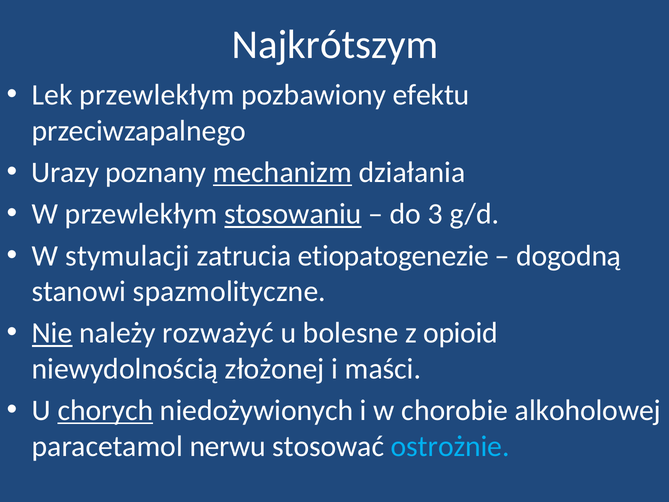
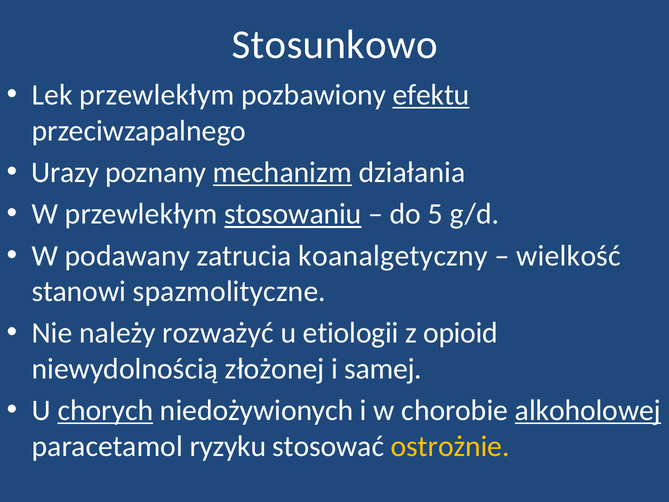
Najkrótszym: Najkrótszym -> Stosunkowo (335, 45)
efektu underline: none -> present (431, 95)
3: 3 -> 5 (435, 214)
stymulacji: stymulacji -> podawany (128, 256)
etiopatogenezie: etiopatogenezie -> koanalgetyczny (393, 256)
dogodną: dogodną -> wielkość (569, 256)
Nie underline: present -> none (52, 333)
bolesne: bolesne -> etiologii (351, 333)
maści: maści -> samej (383, 369)
alkoholowej underline: none -> present (588, 410)
nerwu: nerwu -> ryzyku (228, 446)
ostrożnie colour: light blue -> yellow (450, 446)
